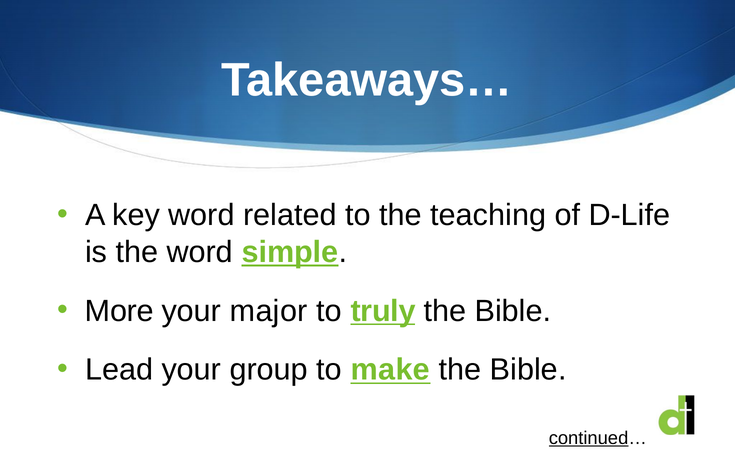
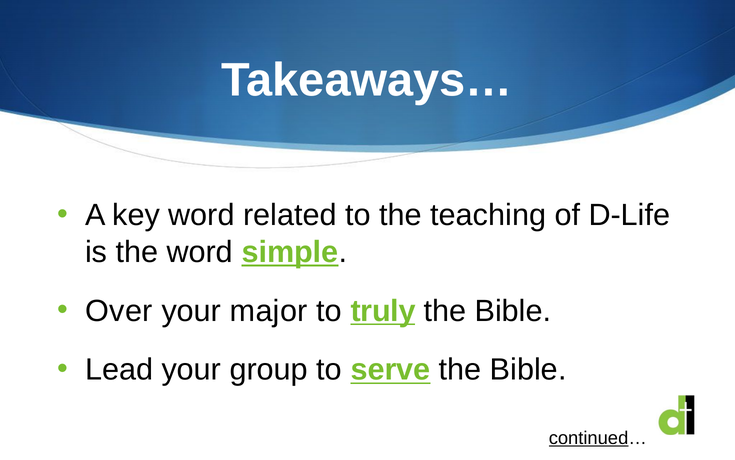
More: More -> Over (119, 310)
make: make -> serve (391, 369)
